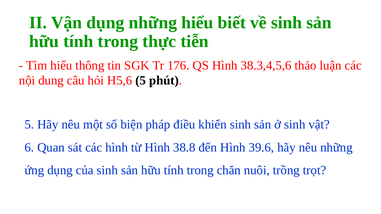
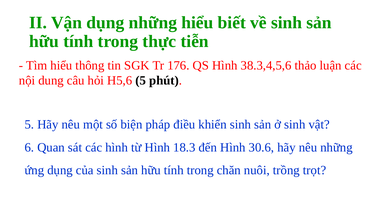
38.8: 38.8 -> 18.3 (184, 148)
39.6: 39.6 -> 30.6 (261, 148)
